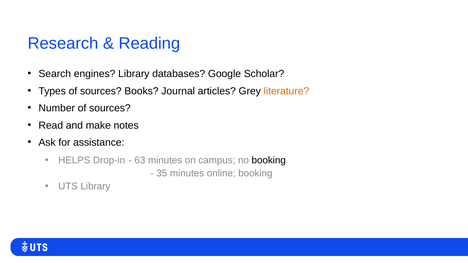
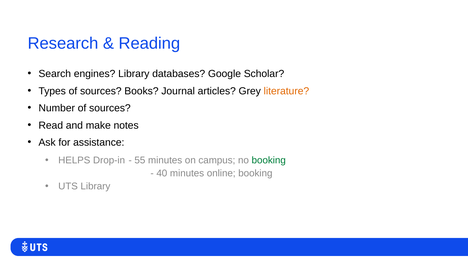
63: 63 -> 55 (140, 161)
booking colour: black -> green (269, 161)
35: 35 -> 40 (162, 173)
